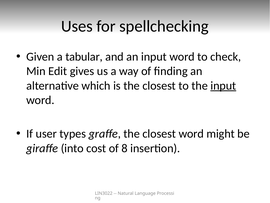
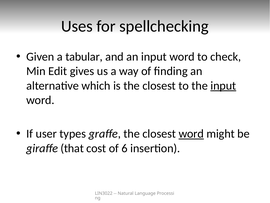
word underline: none -> present (191, 133)
into: into -> that (72, 148)
8: 8 -> 6 (125, 148)
